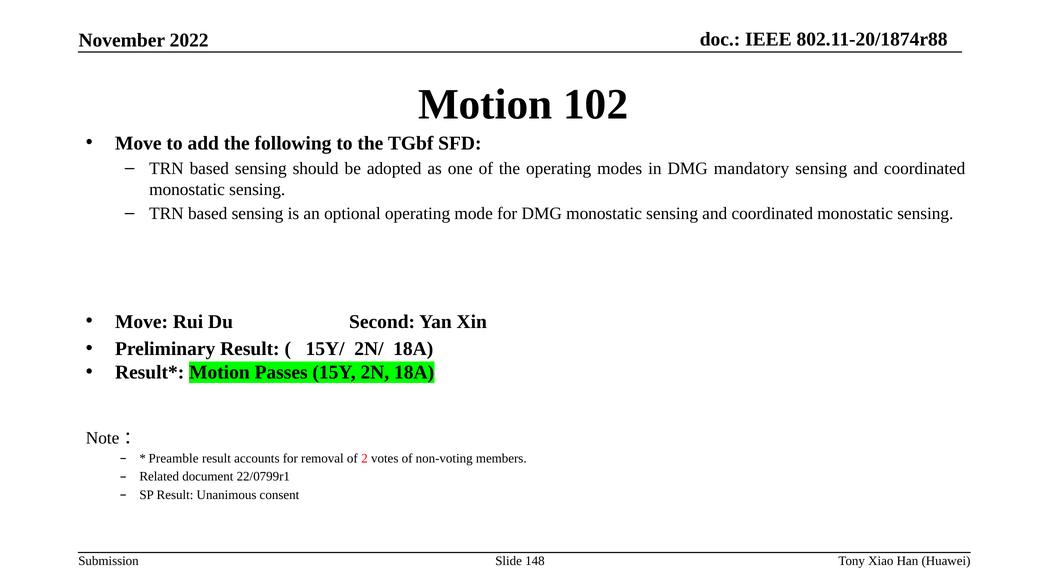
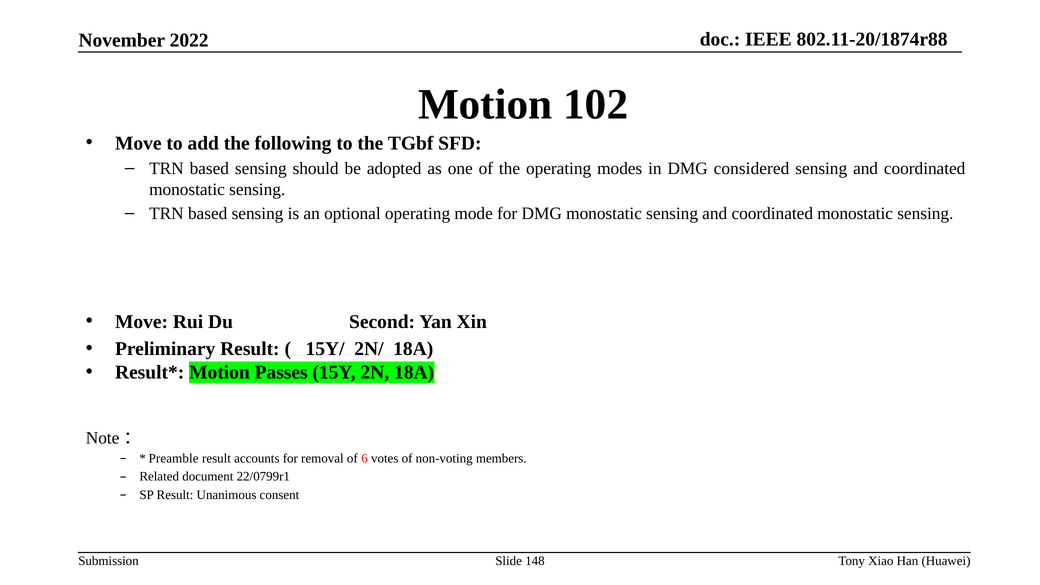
mandatory: mandatory -> considered (752, 168)
2: 2 -> 6 (365, 458)
